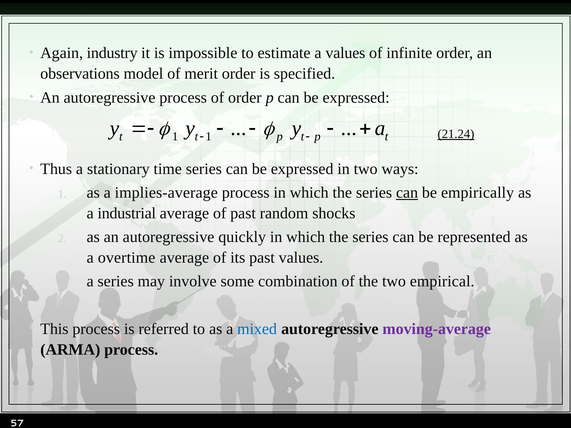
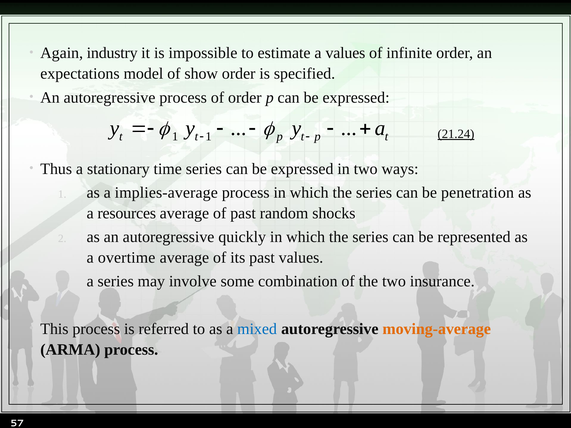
observations: observations -> expectations (80, 74)
merit: merit -> show (201, 74)
can underline: present -> none (407, 193)
empirically: empirically -> penetration (478, 193)
industrial: industrial -> resources (127, 213)
empirical: empirical -> insurance (442, 281)
moving-average colour: purple -> orange (437, 329)
